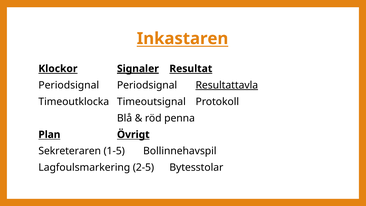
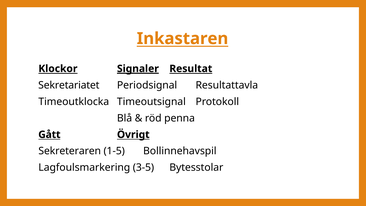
Periodsignal: Periodsignal -> Sekretariatet (69, 85)
Resultattavla underline: present -> none (227, 85)
Plan: Plan -> Gått (49, 135)
2-5: 2-5 -> 3-5 (143, 167)
